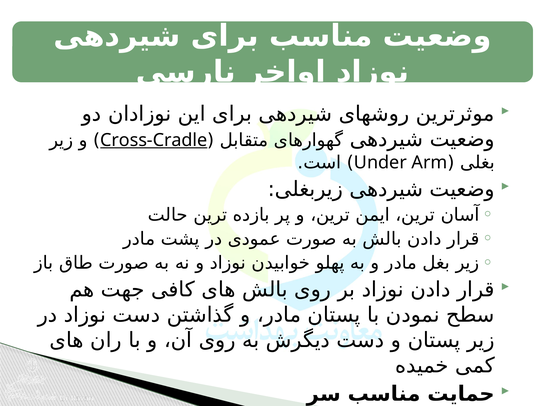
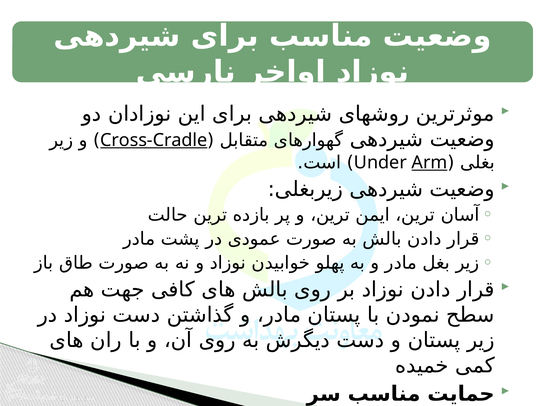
Arm underline: none -> present (430, 162)
